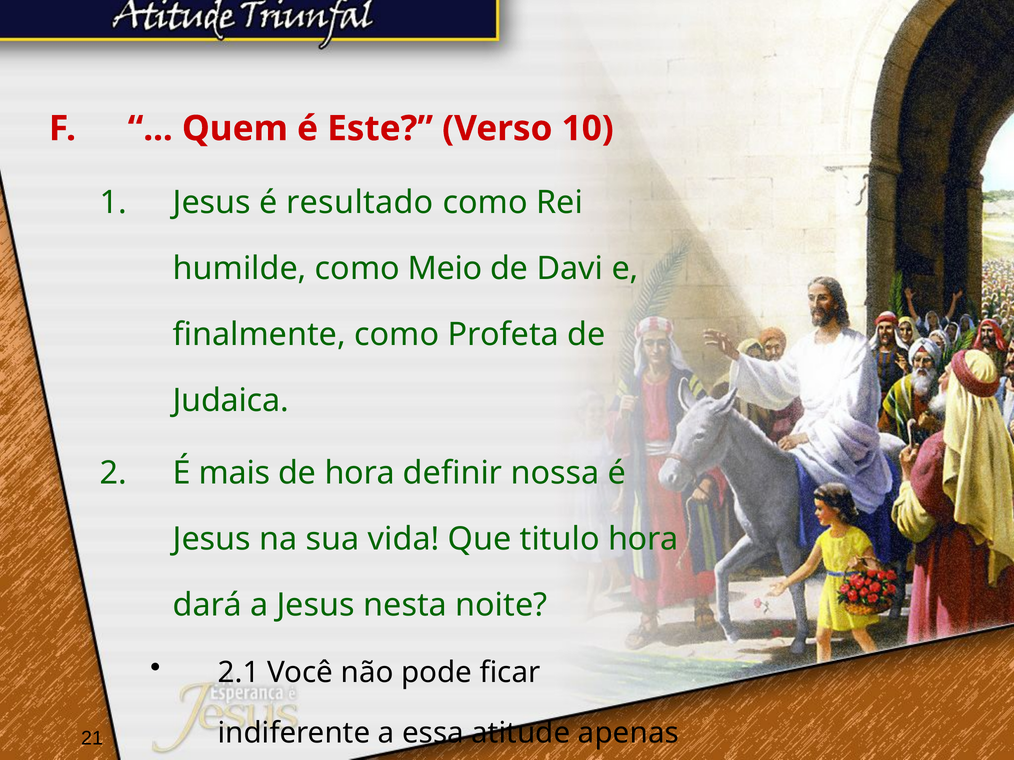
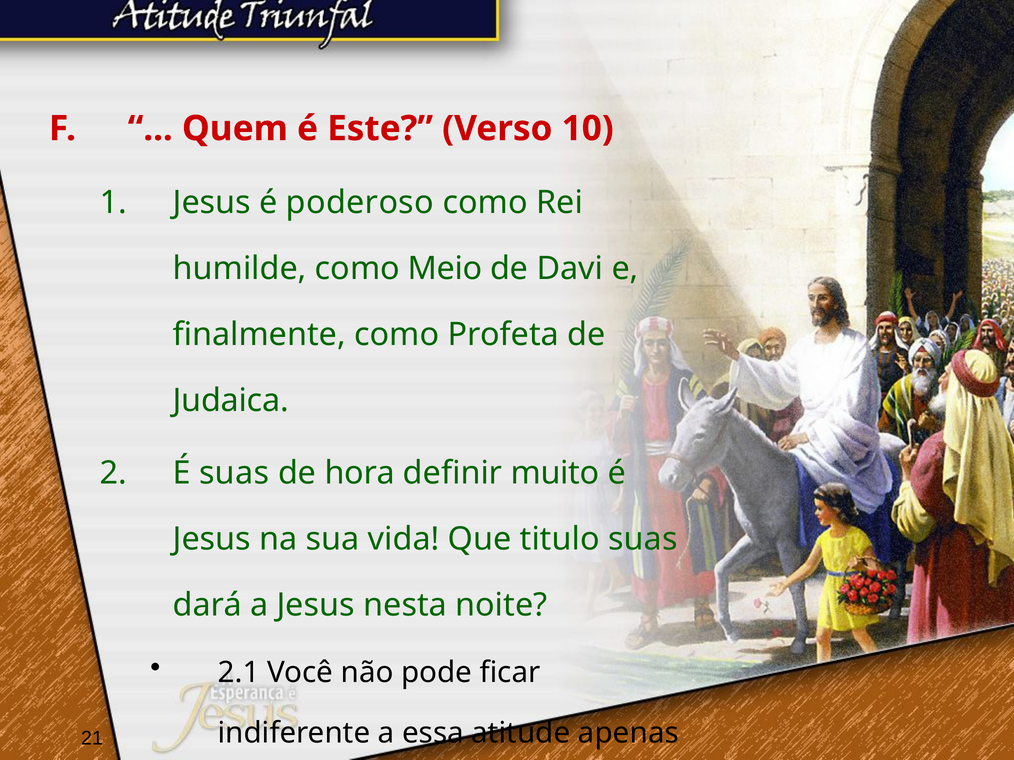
resultado: resultado -> poderoso (360, 203)
É mais: mais -> suas (234, 473)
nossa: nossa -> muito (555, 473)
titulo hora: hora -> suas (643, 539)
